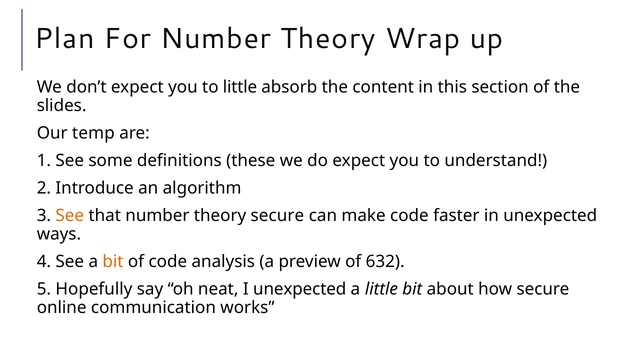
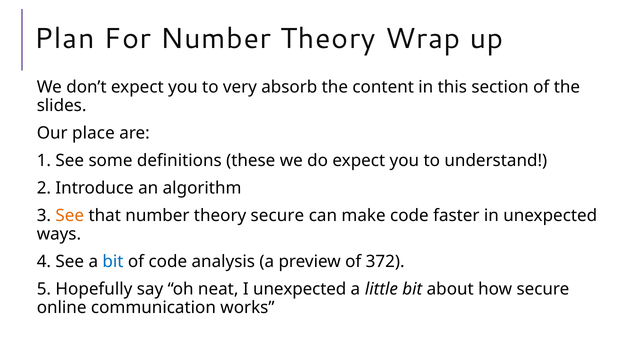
to little: little -> very (240, 87)
temp: temp -> place (93, 133)
bit colour: orange -> blue (113, 262)
632: 632 -> 372 (385, 262)
